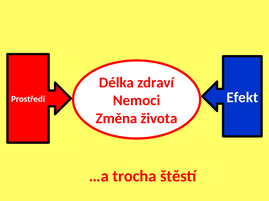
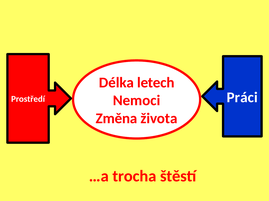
zdraví: zdraví -> letech (156, 83)
Efekt: Efekt -> Práci (242, 98)
